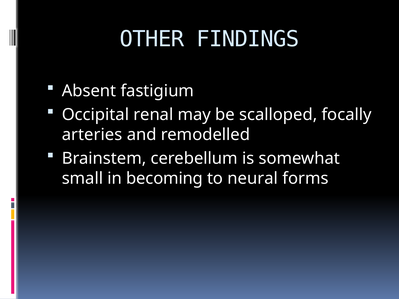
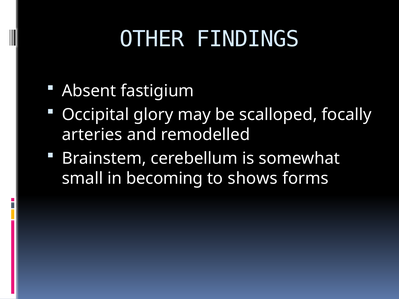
renal: renal -> glory (153, 115)
neural: neural -> shows (253, 178)
